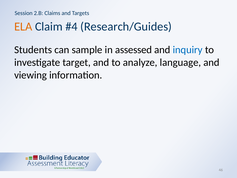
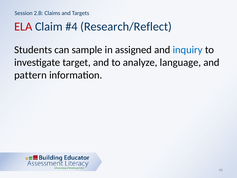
ELA colour: orange -> red (23, 27)
Research/Guides: Research/Guides -> Research/Reflect (126, 27)
assessed: assessed -> assigned (133, 50)
viewing: viewing -> pattern (30, 75)
